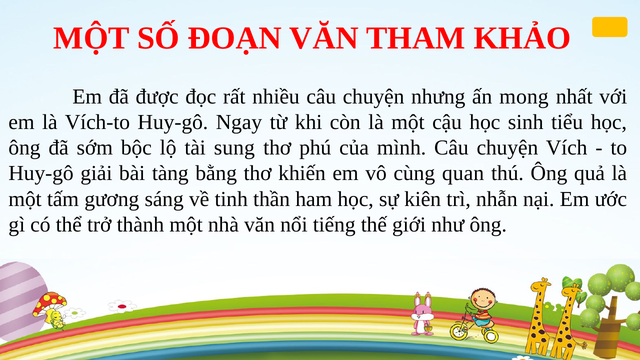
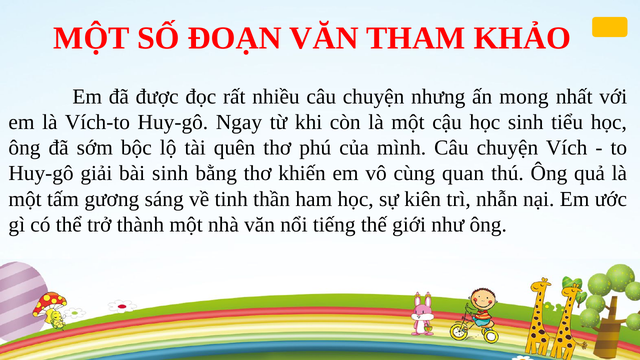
sung: sung -> quên (235, 148)
bài tàng: tàng -> sinh (170, 173)
